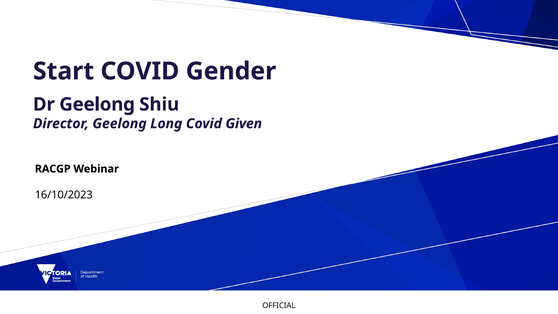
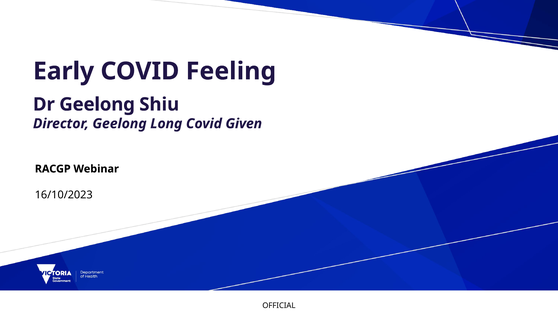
Start: Start -> Early (64, 71)
Gender: Gender -> Feeling (231, 71)
